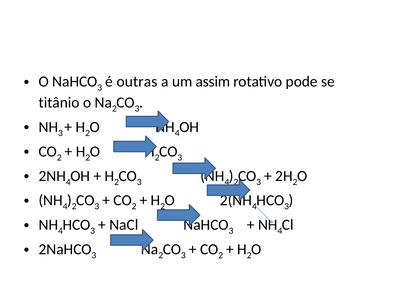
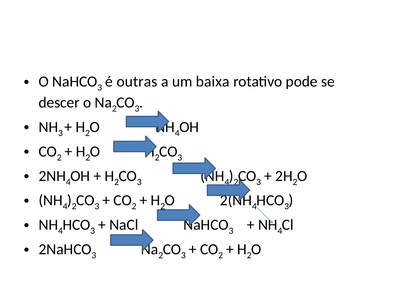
assim: assim -> baixa (213, 82)
titânio: titânio -> descer (59, 103)
